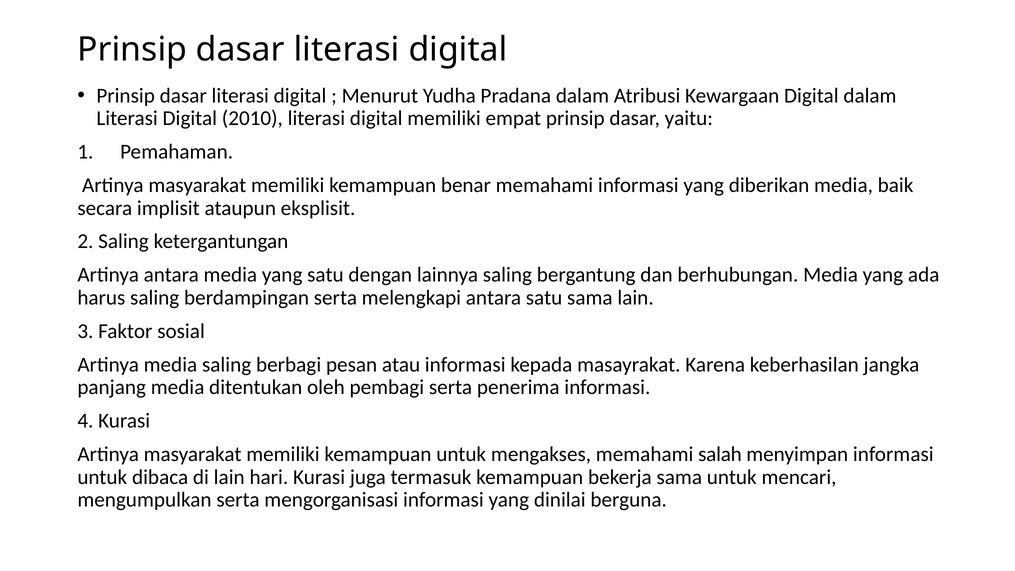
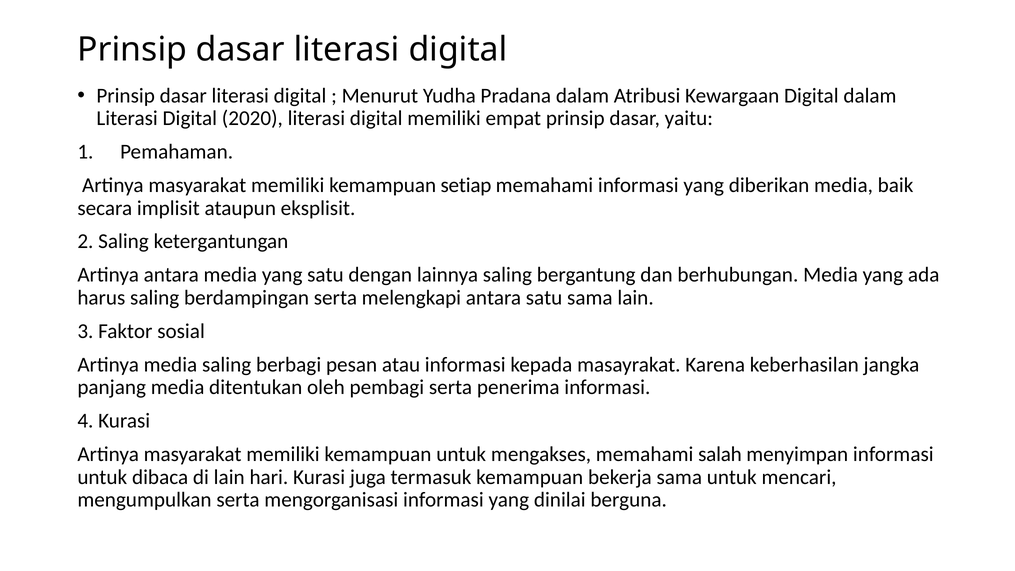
2010: 2010 -> 2020 (252, 118)
benar: benar -> setiap (466, 185)
